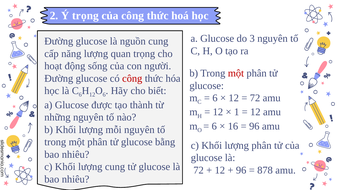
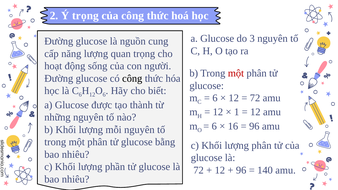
công colour: red -> black (132, 78)
lượng cung: cung -> phần (115, 167)
878: 878 -> 140 (265, 170)
